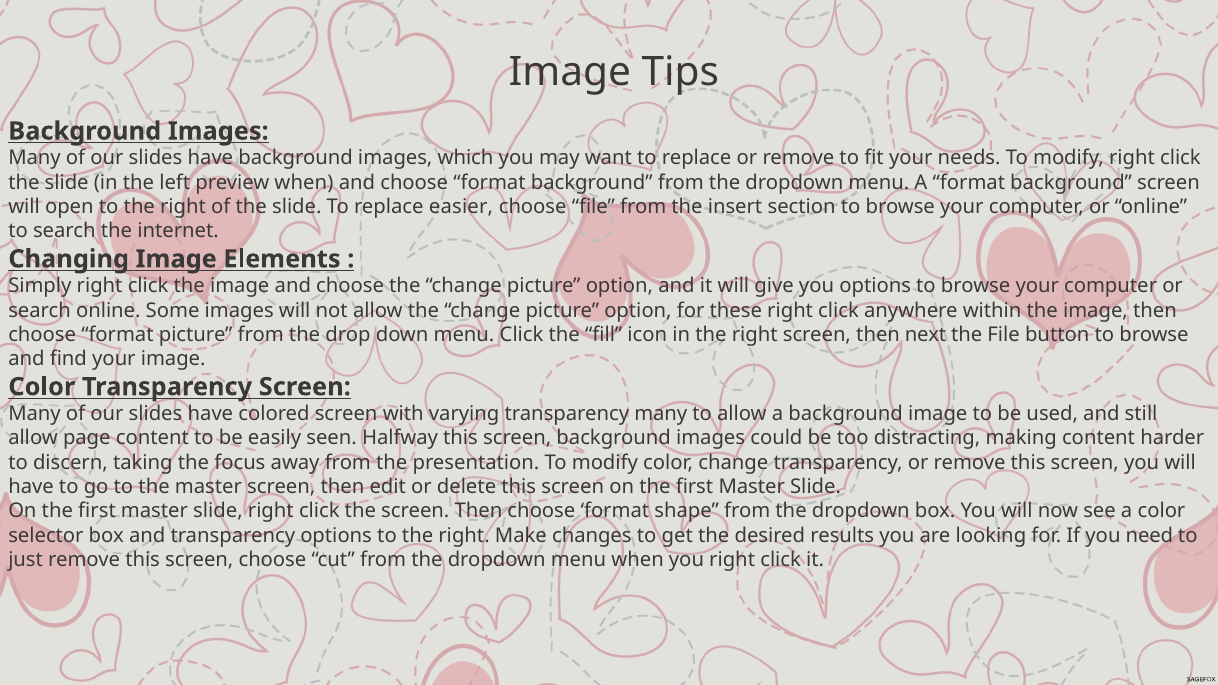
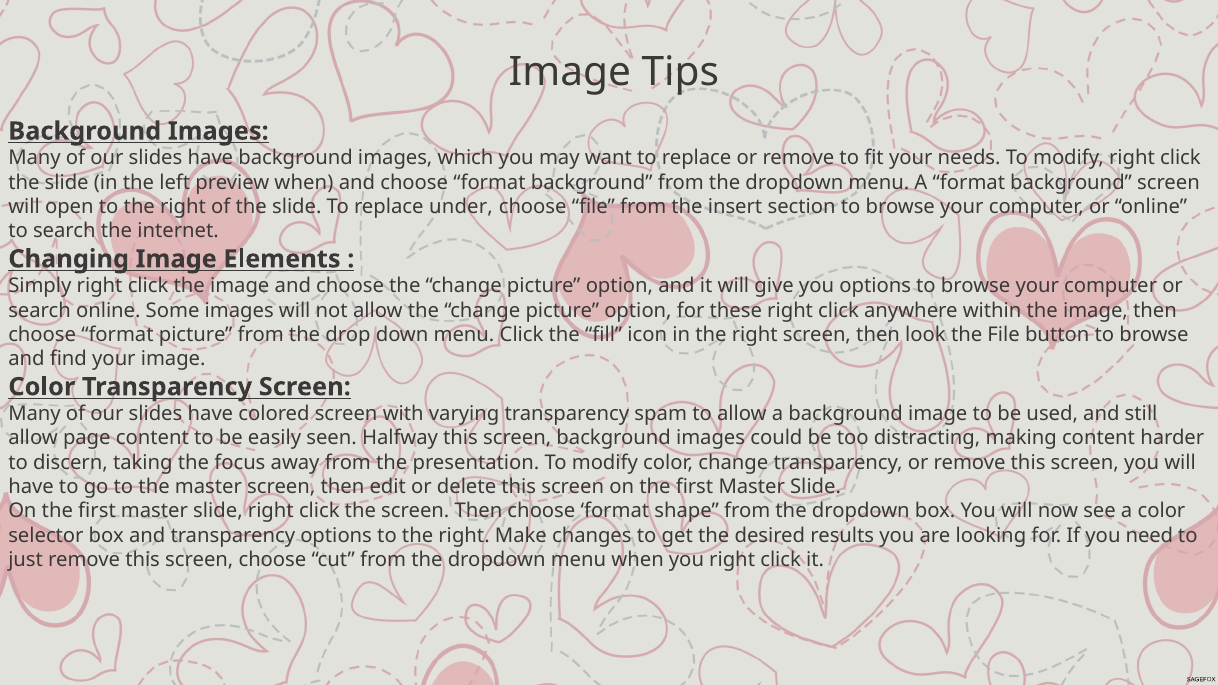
easier: easier -> under (461, 207)
next: next -> look (925, 335)
transparency many: many -> spam (661, 414)
